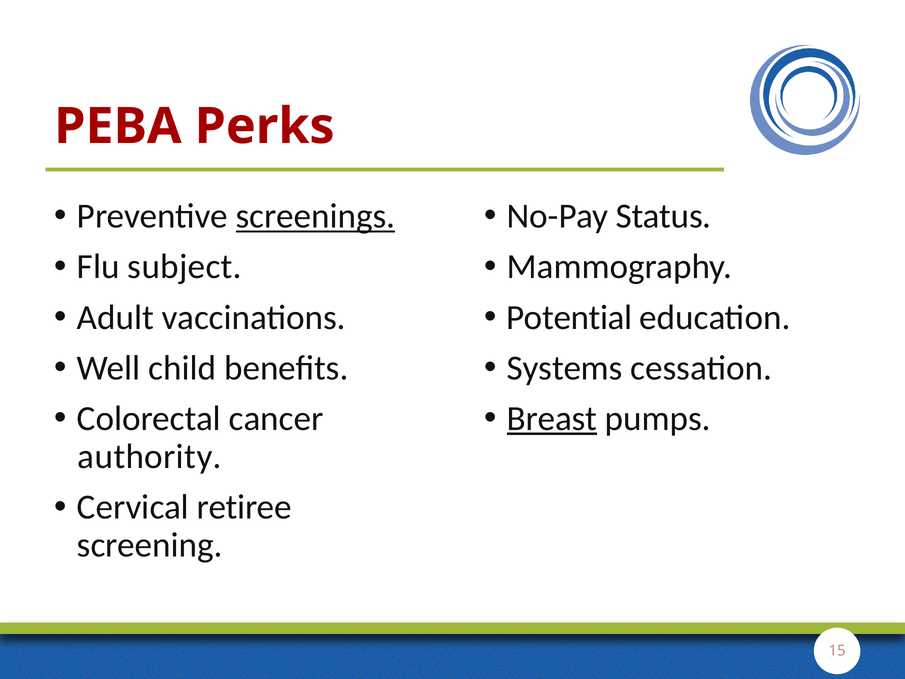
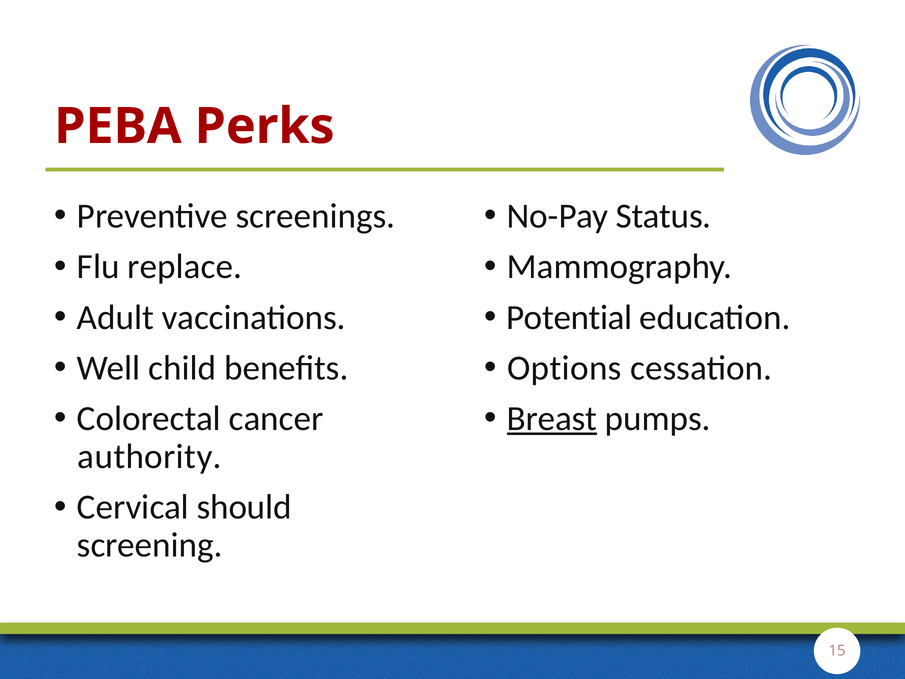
screenings underline: present -> none (316, 216)
subject: subject -> replace (185, 267)
Systems: Systems -> Options (564, 368)
retiree: retiree -> should (244, 507)
